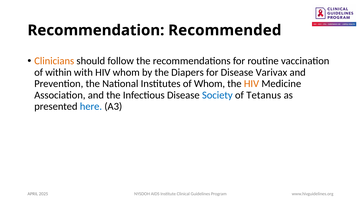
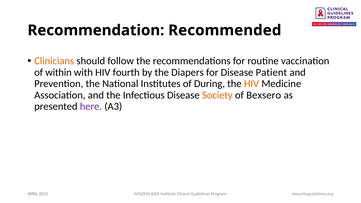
HIV whom: whom -> fourth (126, 72)
Varivax: Varivax -> Patient (271, 72)
of Whom: Whom -> During (209, 84)
Society colour: blue -> orange (217, 95)
Tetanus: Tetanus -> Bexsero (264, 95)
here colour: blue -> purple (91, 107)
